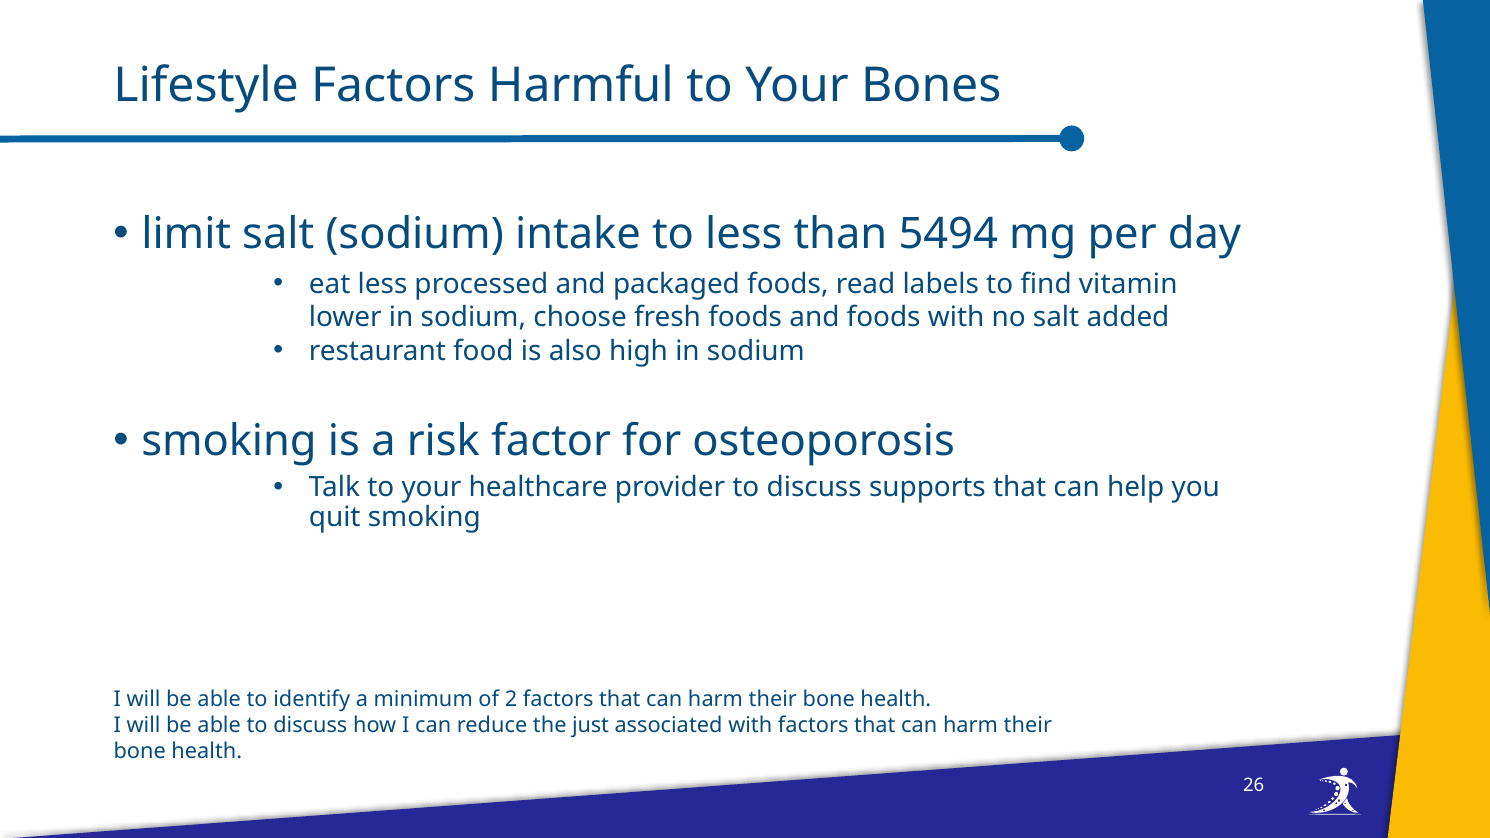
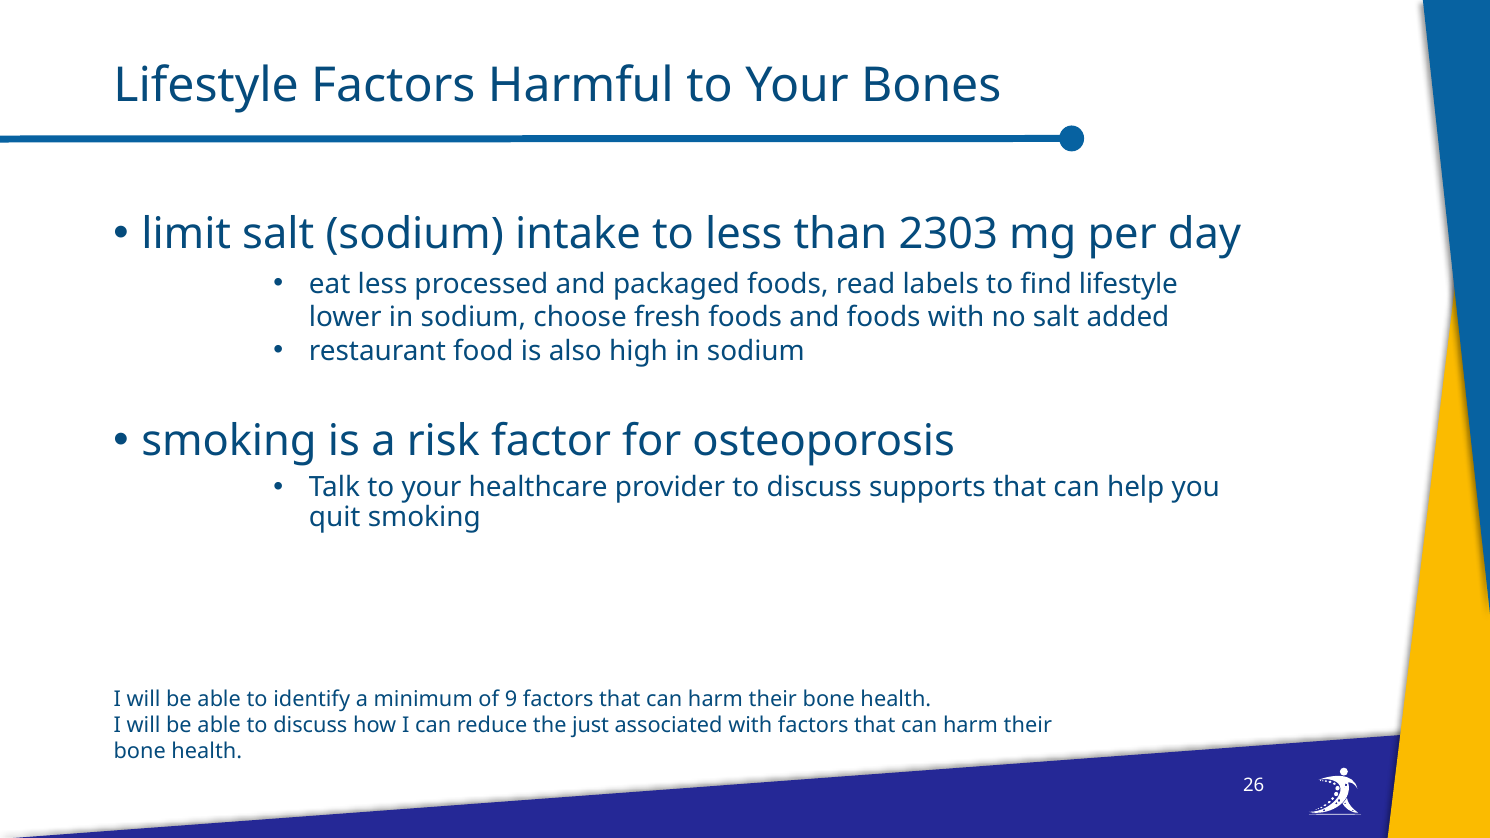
5494: 5494 -> 2303 (948, 234)
find vitamin: vitamin -> lifestyle (1128, 284)
2: 2 -> 9 (511, 699)
